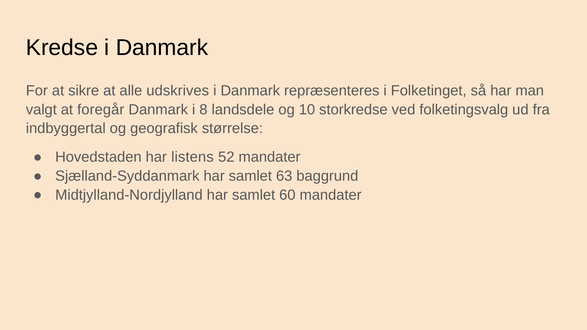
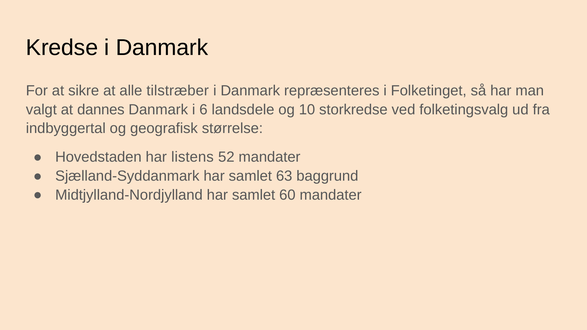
udskrives: udskrives -> tilstræber (178, 91)
foregår: foregår -> dannes (101, 110)
8: 8 -> 6 (203, 110)
